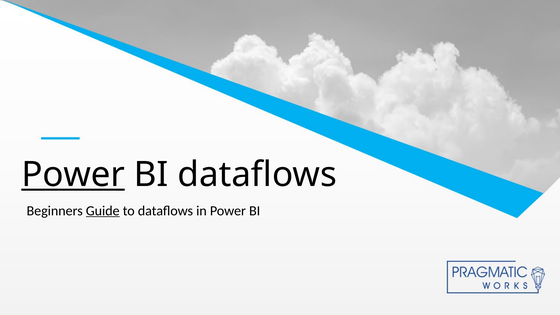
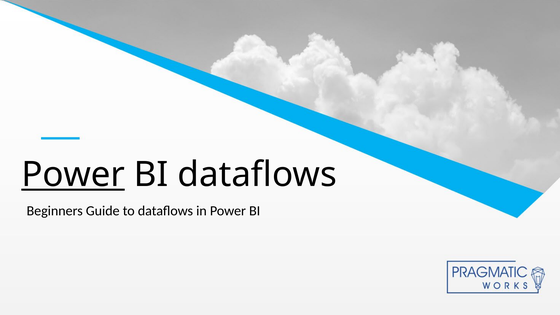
Guide underline: present -> none (103, 211)
